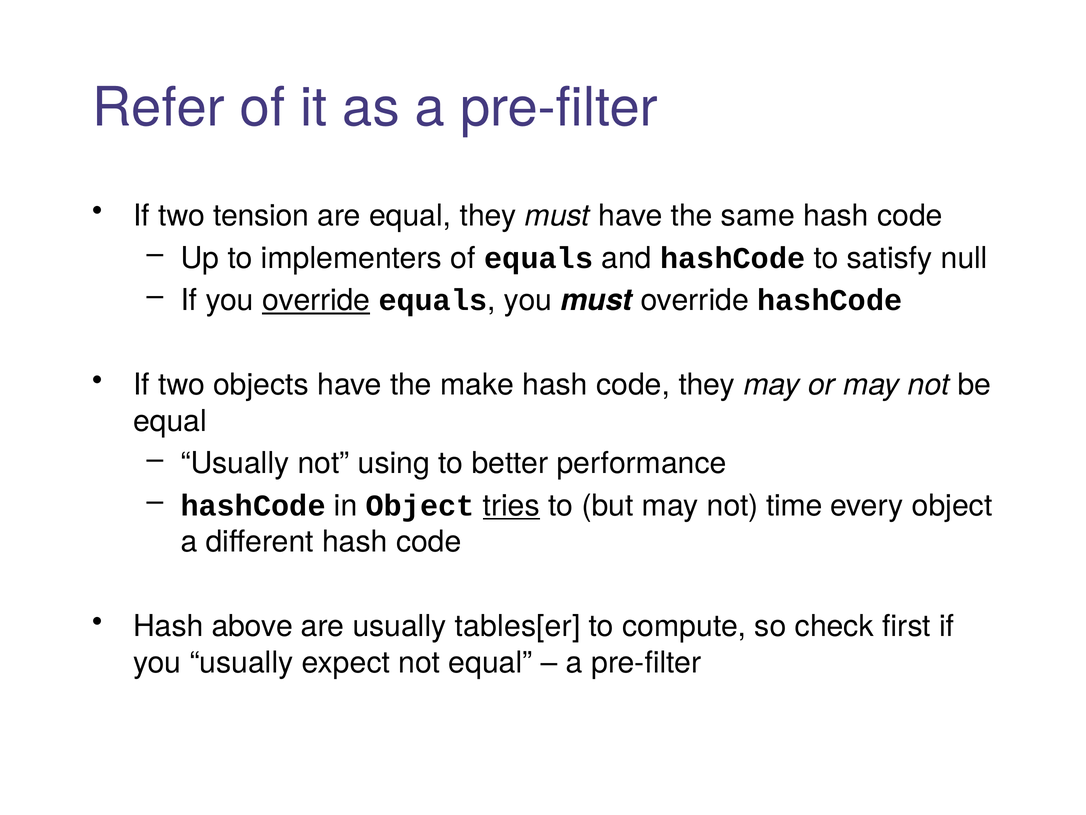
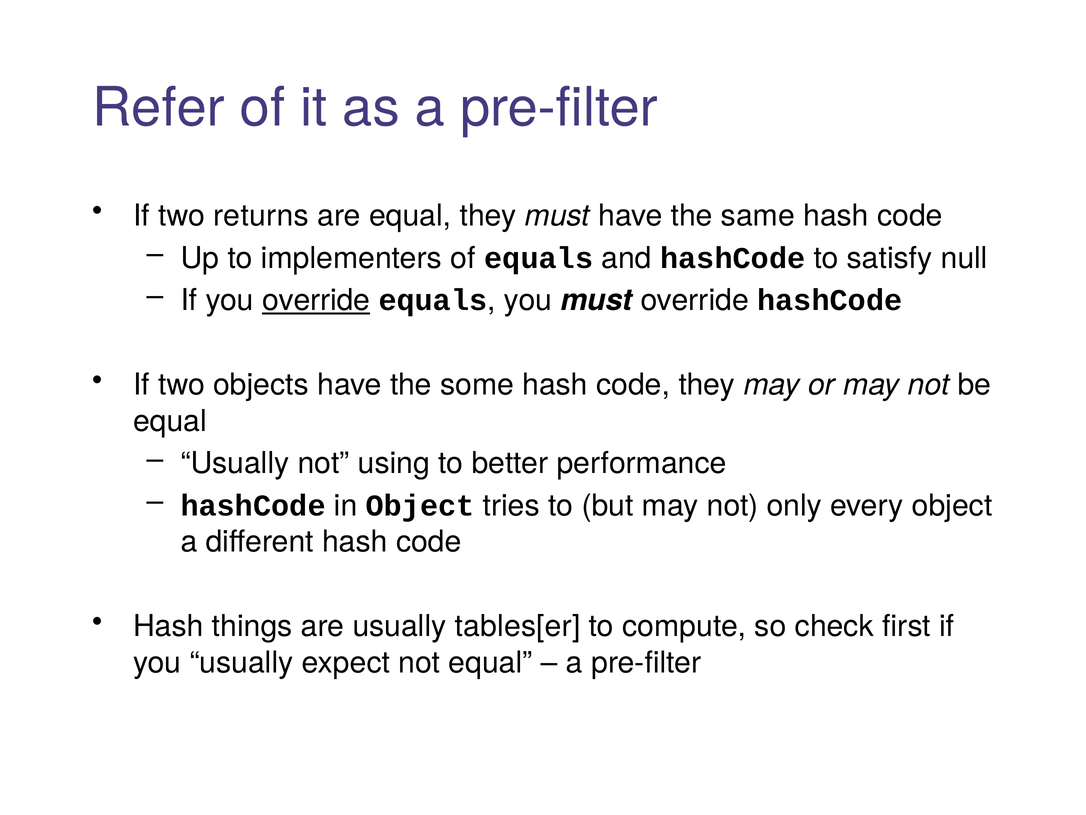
tension: tension -> returns (261, 216)
make: make -> some (477, 385)
tries underline: present -> none (511, 505)
time: time -> only (794, 505)
above: above -> things (252, 626)
